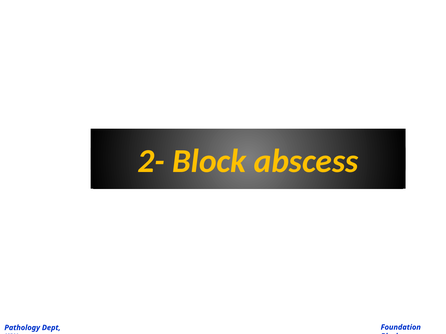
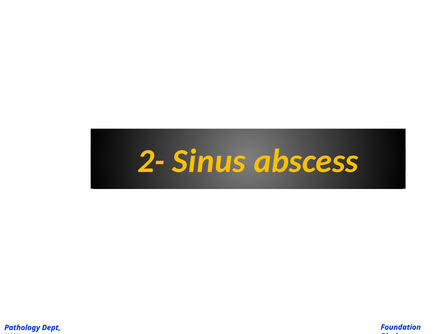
2- Block: Block -> Sinus (209, 161)
